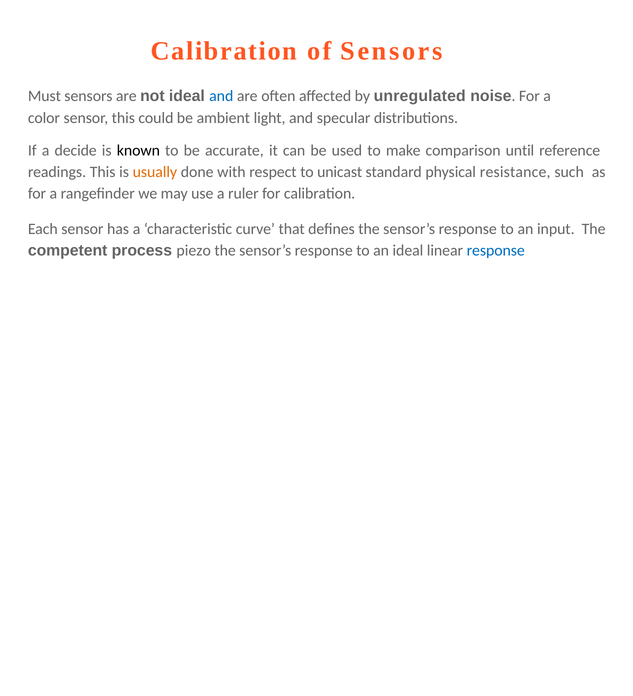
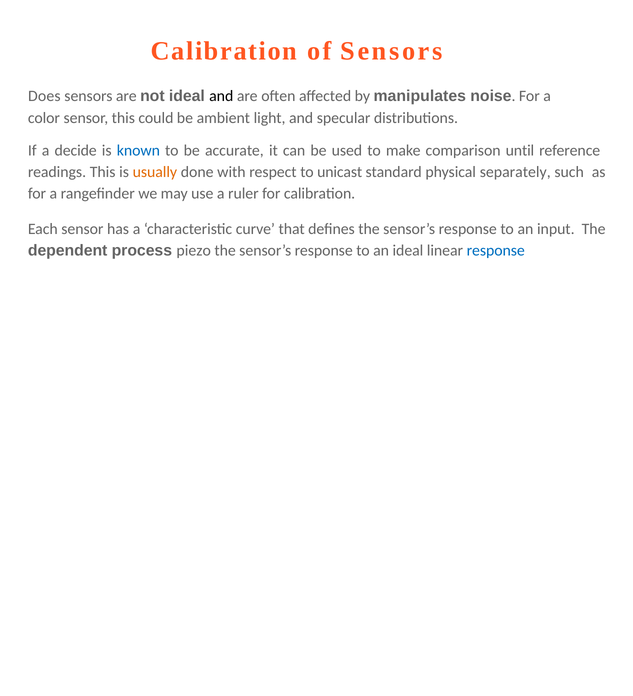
Must: Must -> Does (44, 96)
and colour: blue -> black (221, 96)
unregulated: unregulated -> manipulates (420, 96)
known colour: black -> blue (138, 151)
resistance: resistance -> separately (515, 172)
competent: competent -> dependent (68, 251)
